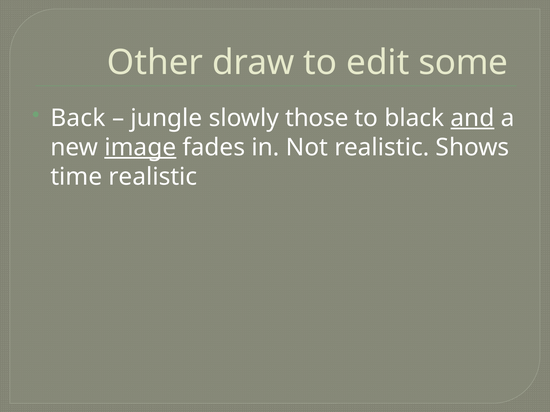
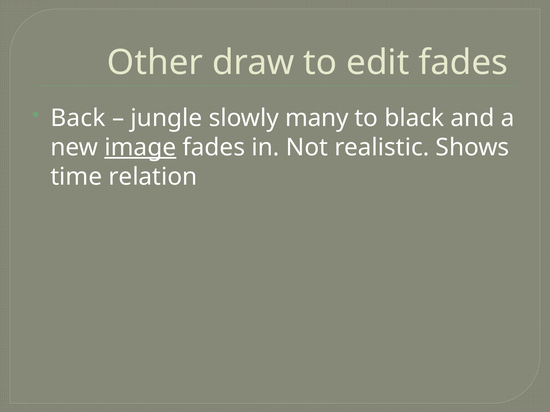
edit some: some -> fades (463, 63)
those: those -> many (317, 118)
and underline: present -> none (473, 118)
time realistic: realistic -> relation (153, 177)
